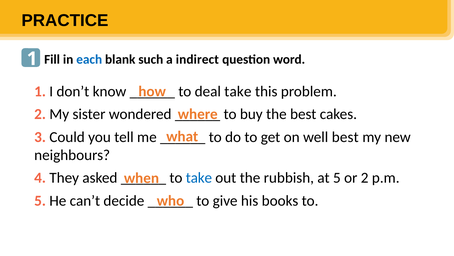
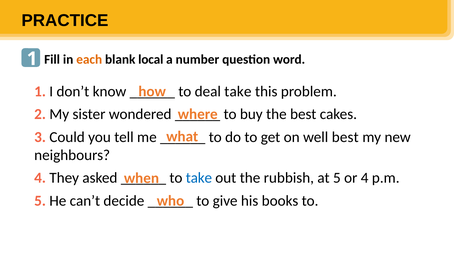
each colour: blue -> orange (89, 59)
such: such -> local (151, 59)
indirect: indirect -> number (197, 59)
or 2: 2 -> 4 (365, 178)
